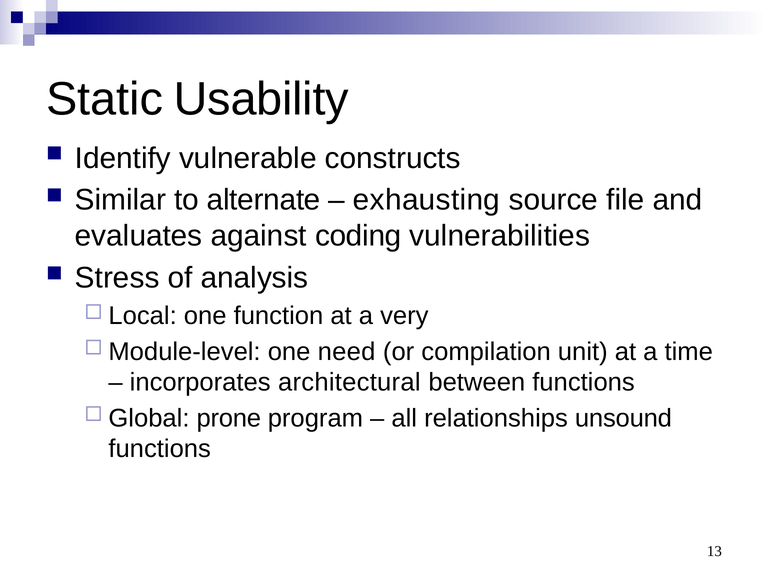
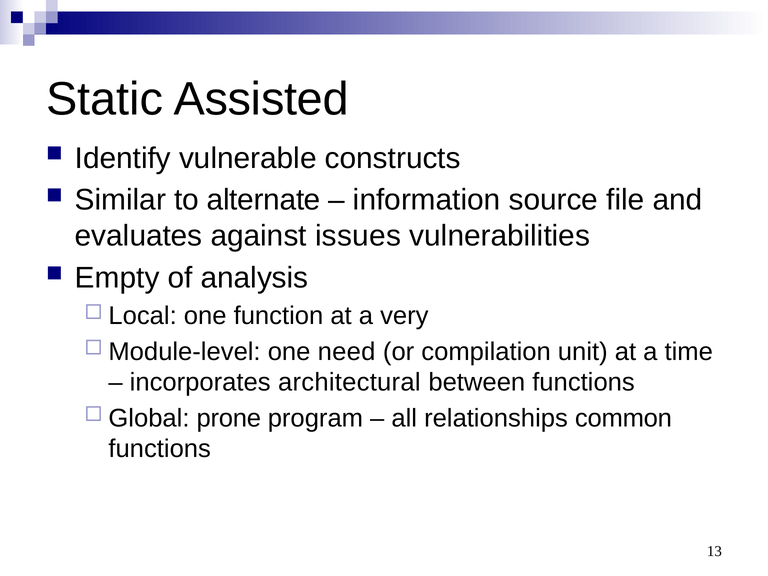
Usability: Usability -> Assisted (261, 99)
exhausting: exhausting -> information (427, 200)
coding: coding -> issues (358, 236)
Stress: Stress -> Empty (117, 278)
unsound: unsound -> common (623, 418)
